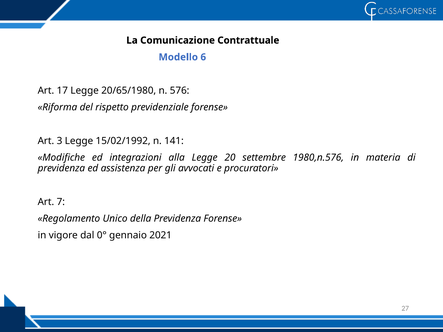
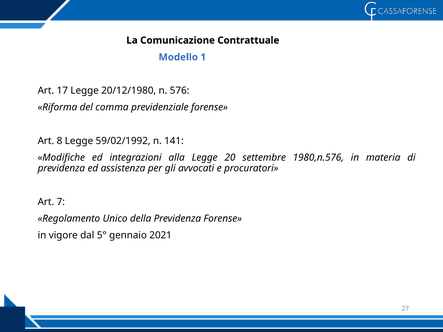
6: 6 -> 1 (203, 57)
20/65/1980: 20/65/1980 -> 20/12/1980 (129, 91)
rispetto: rispetto -> comma (112, 107)
3: 3 -> 8 (60, 141)
15/02/1992: 15/02/1992 -> 59/02/1992 (123, 141)
0°: 0° -> 5° (102, 236)
